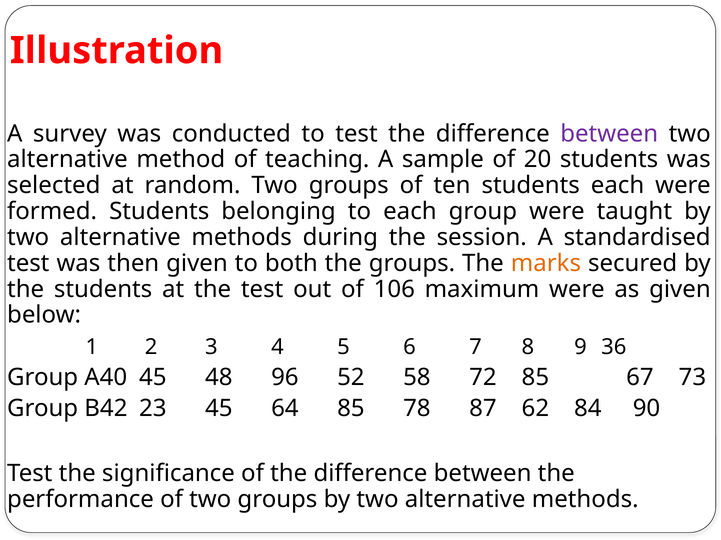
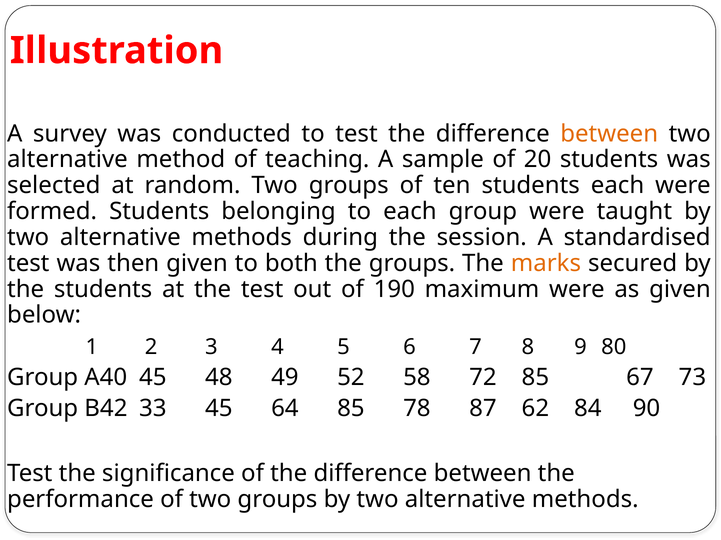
between colour: purple -> orange (609, 134)
106: 106 -> 190 (394, 289)
36: 36 -> 80 (614, 347)
96: 96 -> 49 (285, 378)
23: 23 -> 33 (153, 409)
